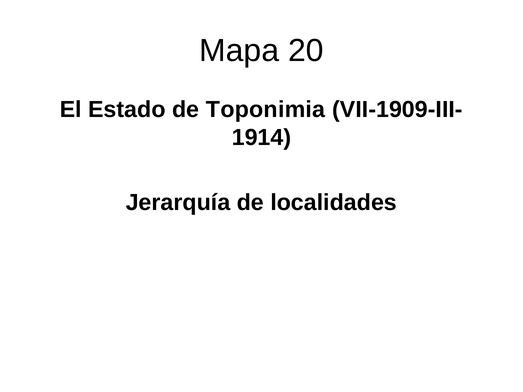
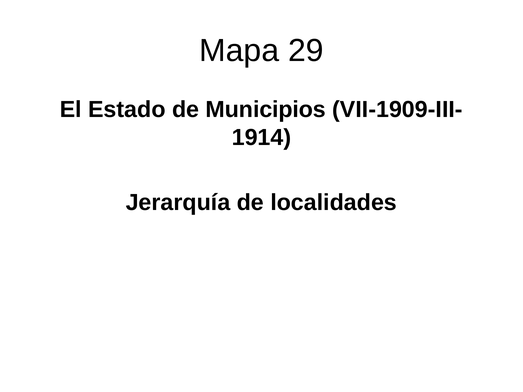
20: 20 -> 29 (306, 51)
Toponimia: Toponimia -> Municipios (266, 110)
